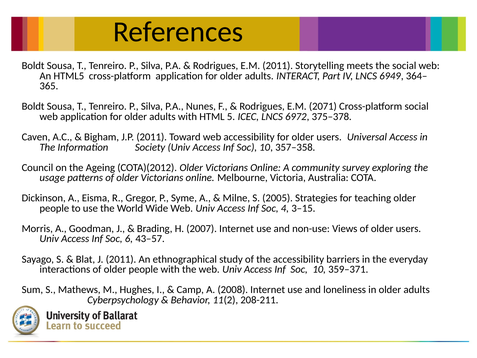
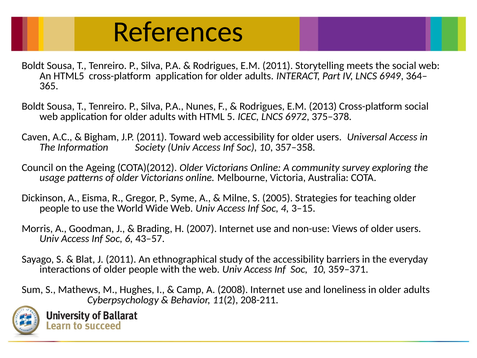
2071: 2071 -> 2013 (323, 106)
